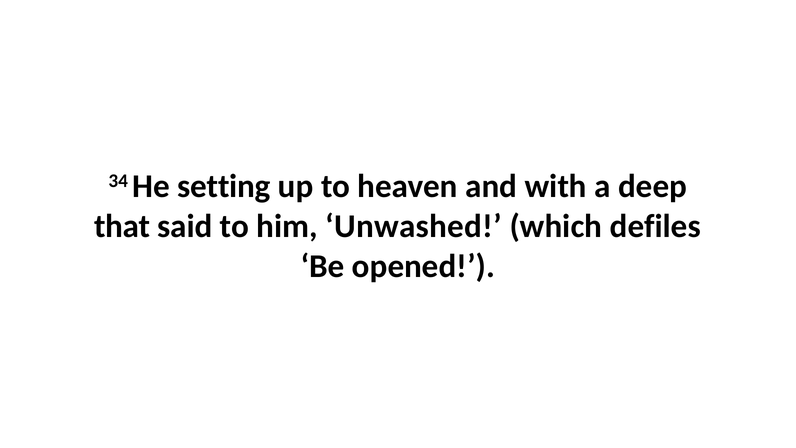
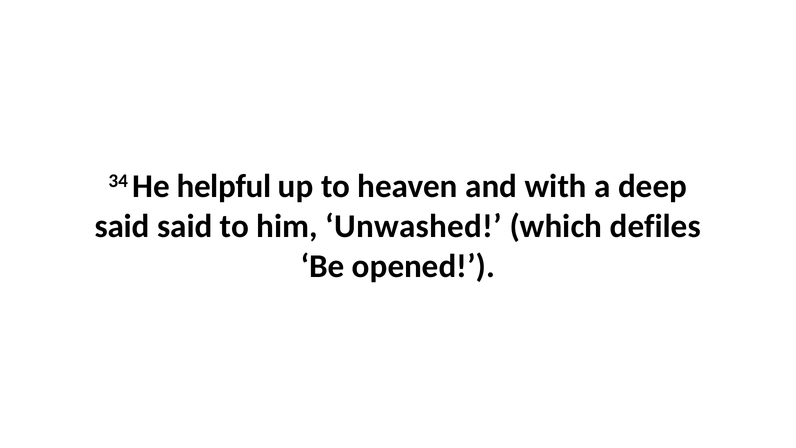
setting: setting -> helpful (224, 186)
that: that -> said (122, 226)
